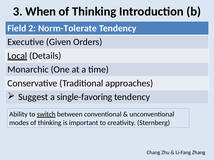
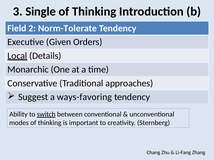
When: When -> Single (41, 12)
single-favoring: single-favoring -> ways-favoring (84, 97)
